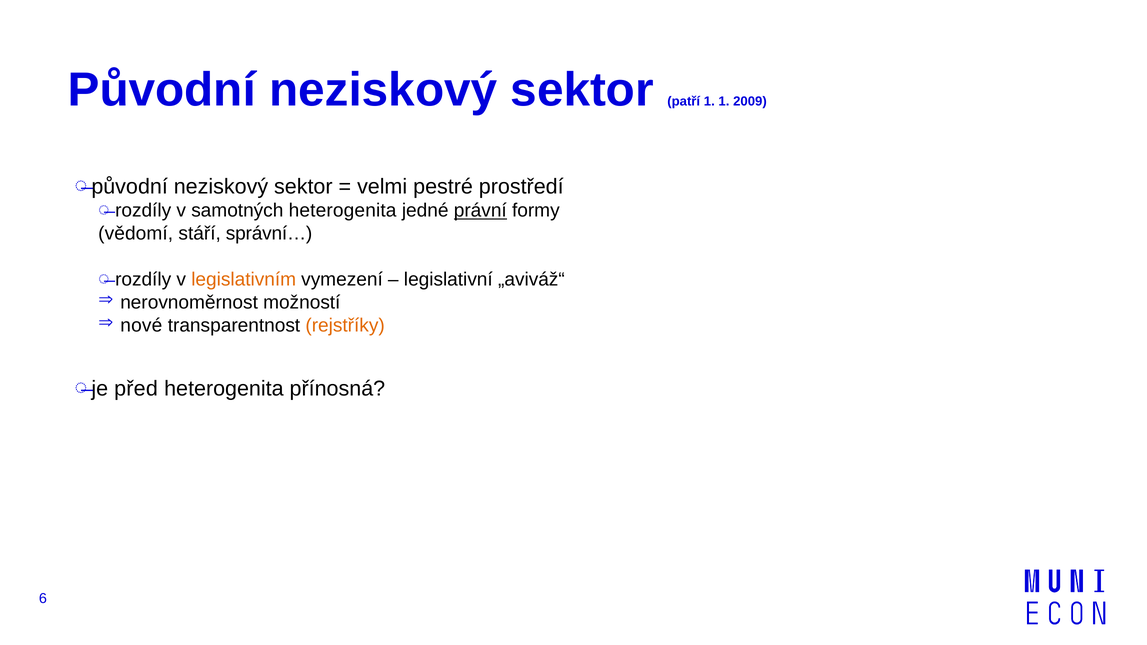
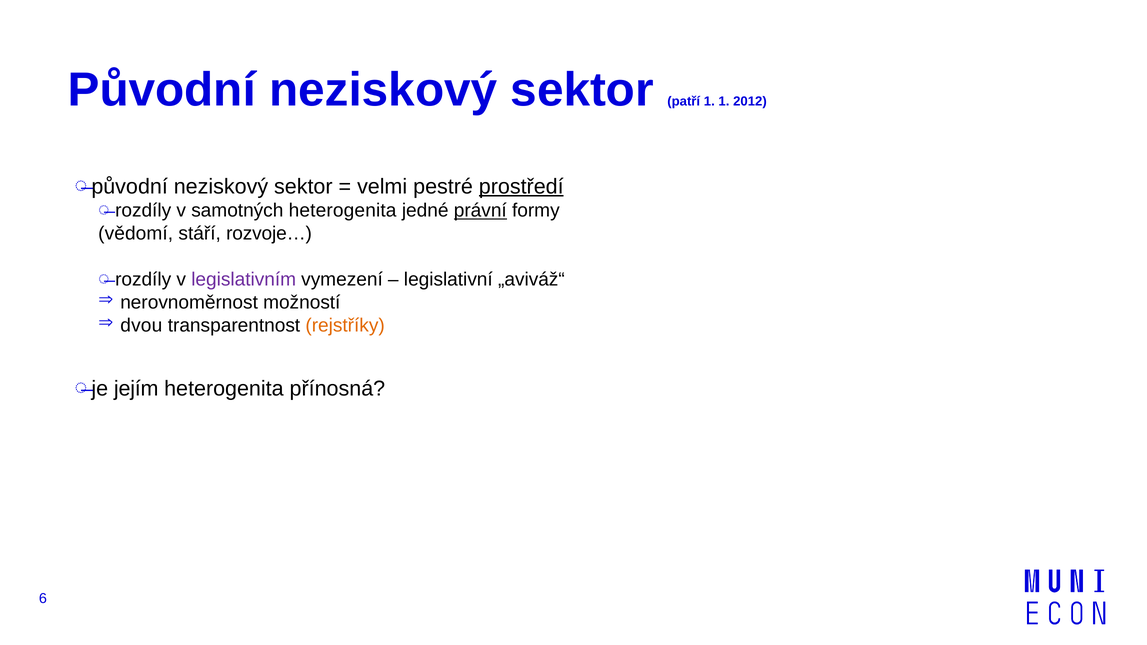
2009: 2009 -> 2012 (750, 102)
prostředí underline: none -> present (521, 186)
správní…: správní… -> rozvoje… (269, 234)
legislativním colour: orange -> purple (244, 279)
nové: nové -> dvou (141, 325)
před: před -> jejím (136, 389)
